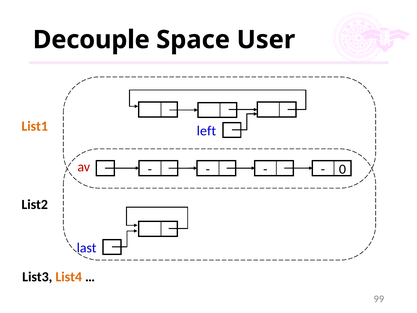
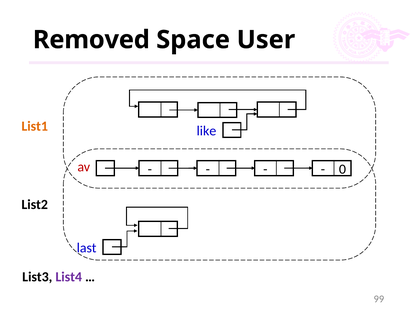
Decouple: Decouple -> Removed (91, 40)
left: left -> like (206, 131)
List4 colour: orange -> purple (69, 277)
